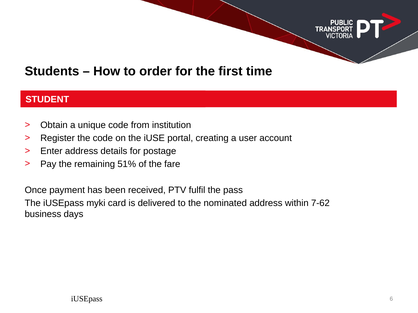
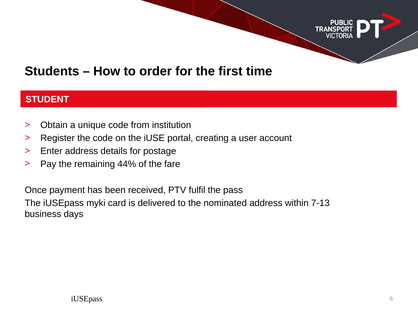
51%: 51% -> 44% (127, 164)
7-62: 7-62 -> 7-13 (320, 203)
